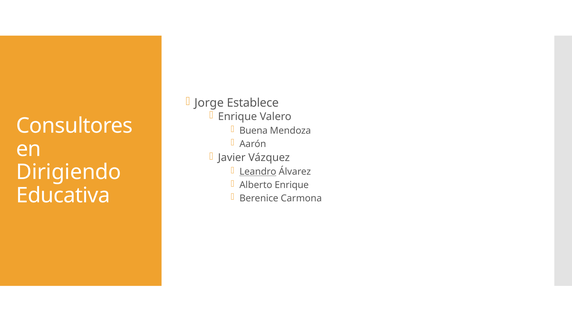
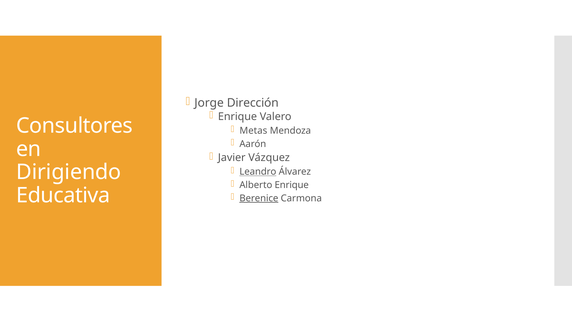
Establece: Establece -> Dirección (253, 103)
Buena: Buena -> Metas (253, 130)
Berenice underline: none -> present (259, 198)
